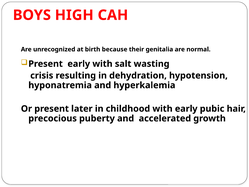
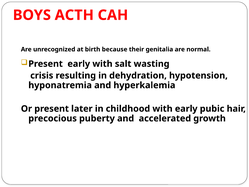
HIGH: HIGH -> ACTH (74, 15)
